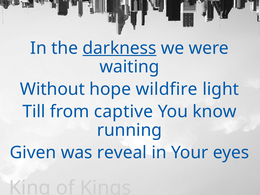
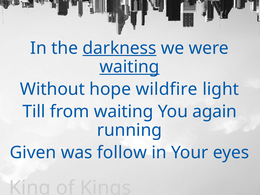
waiting underline: none -> present (130, 67)
from captive: captive -> waiting (124, 111)
know: know -> again (215, 111)
reveal: reveal -> follow (122, 153)
